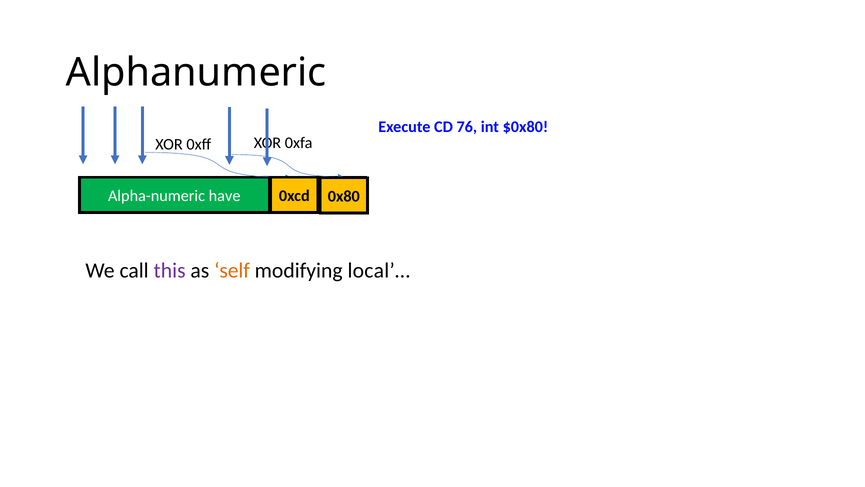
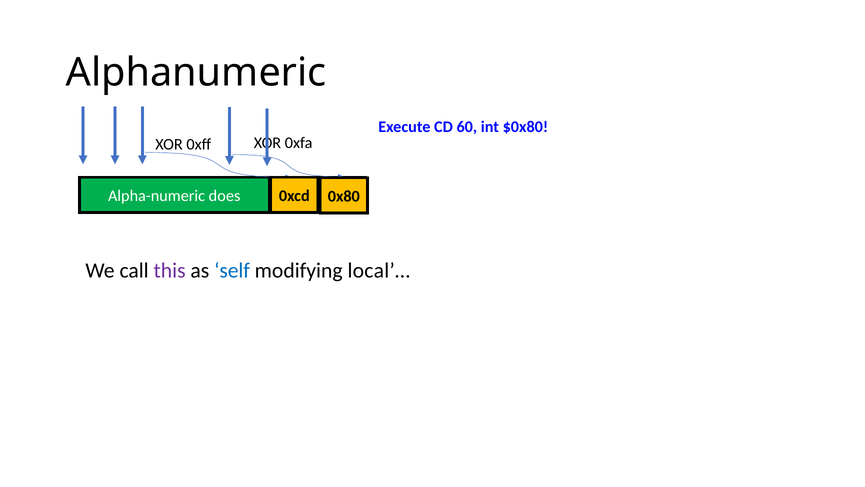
76: 76 -> 60 (467, 127)
have: have -> does (225, 196)
self colour: orange -> blue (232, 270)
